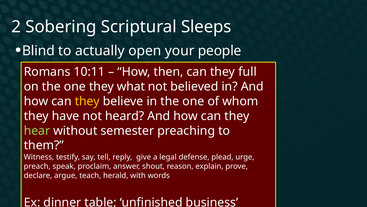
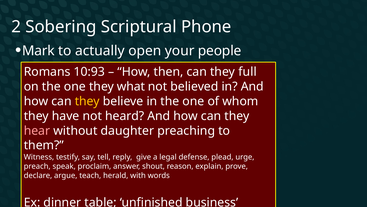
Sleeps: Sleeps -> Phone (206, 27)
Blind: Blind -> Mark (38, 51)
10:11: 10:11 -> 10:93 (89, 72)
hear colour: light green -> pink (37, 130)
semester: semester -> daughter (127, 130)
